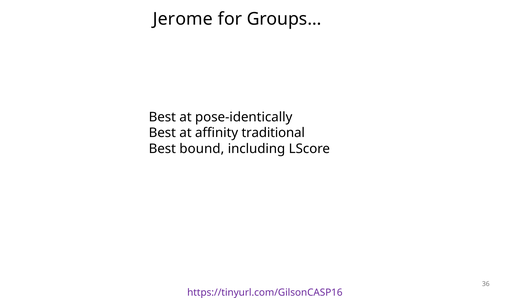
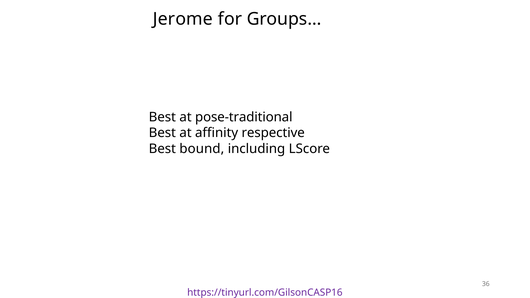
pose-identically: pose-identically -> pose-traditional (244, 117)
traditional: traditional -> respective (273, 133)
